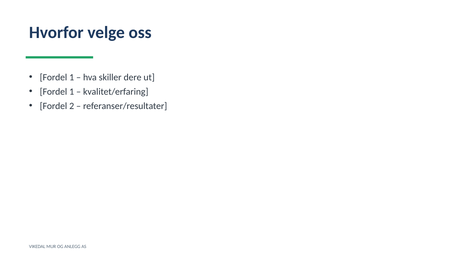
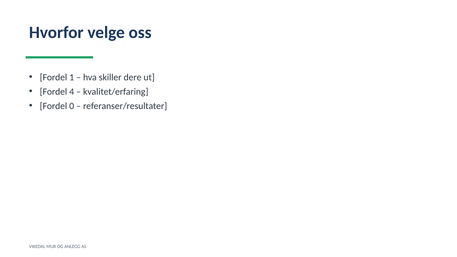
1: 1 -> 4 (72, 92)
2: 2 -> 0 (72, 106)
